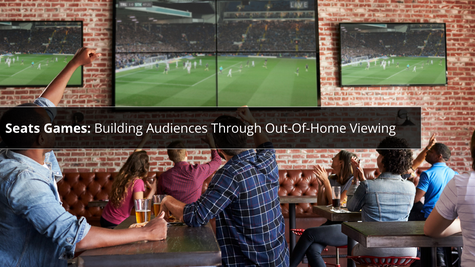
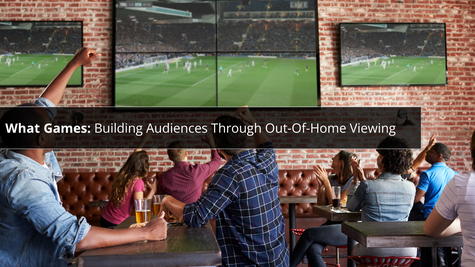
Seats: Seats -> What (23, 129)
